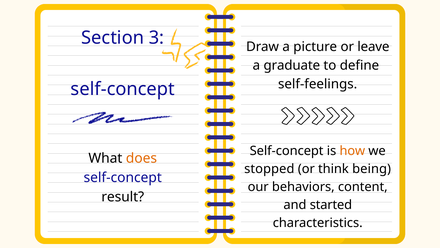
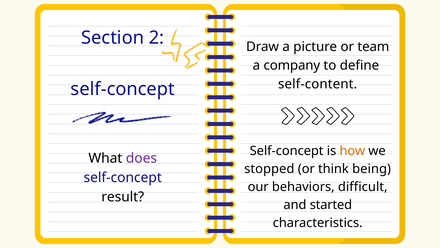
3: 3 -> 2 (157, 38)
leave: leave -> team (373, 47)
graduate: graduate -> company (292, 65)
self-feelings: self-feelings -> self-content (318, 84)
does colour: orange -> purple (141, 158)
content: content -> difficult (363, 186)
